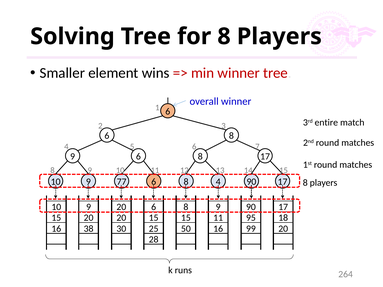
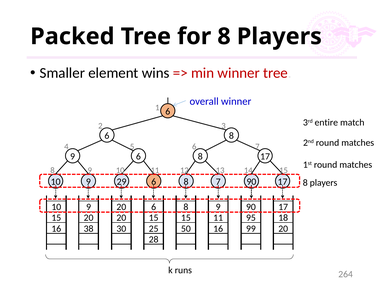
Solving: Solving -> Packed (72, 36)
77: 77 -> 29 (122, 182)
8 4: 4 -> 7 (218, 182)
